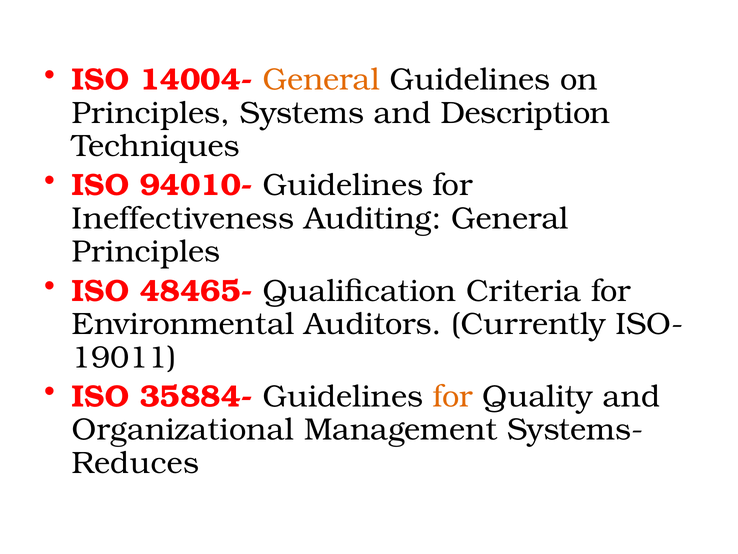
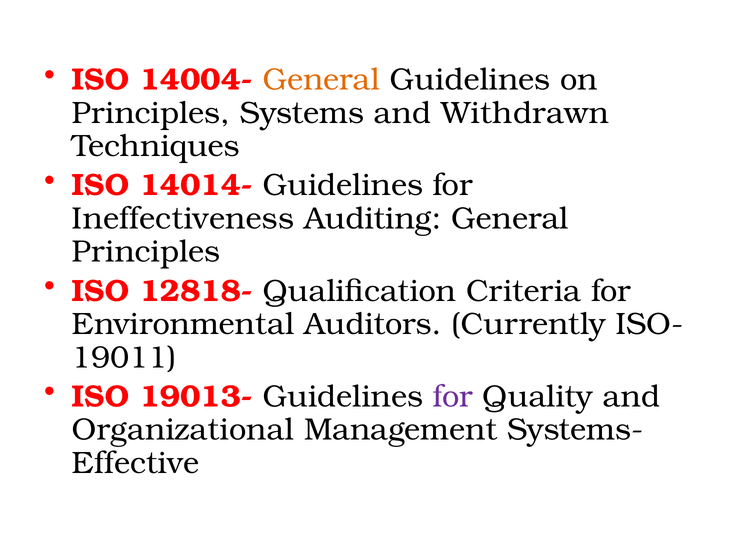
Description: Description -> Withdrawn (525, 113)
94010-: 94010- -> 14014- (196, 185)
48465-: 48465- -> 12818- (196, 291)
35884-: 35884- -> 19013- (196, 396)
for colour: orange -> purple (453, 396)
Reduces: Reduces -> Effective (136, 463)
